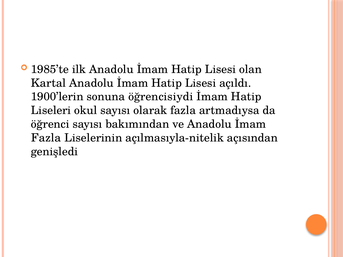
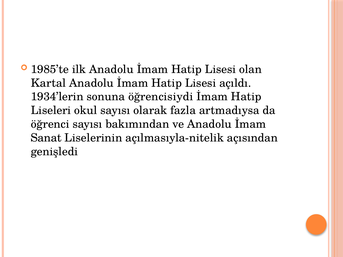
1900’lerin: 1900’lerin -> 1934’lerin (57, 97)
Fazla: Fazla -> Sanat (46, 138)
